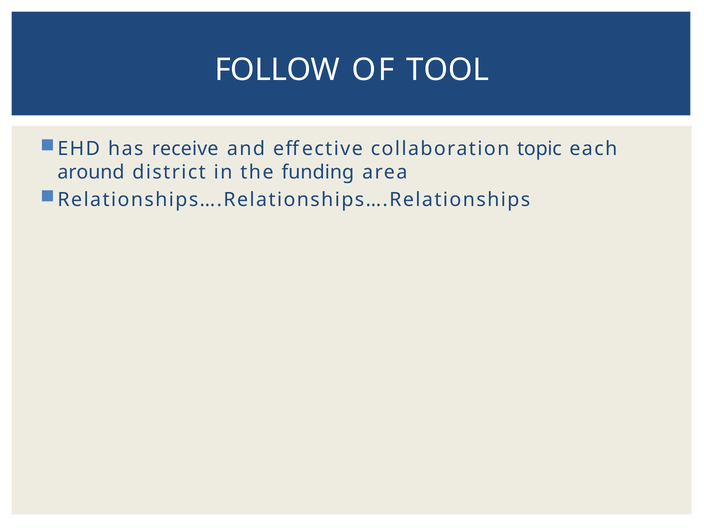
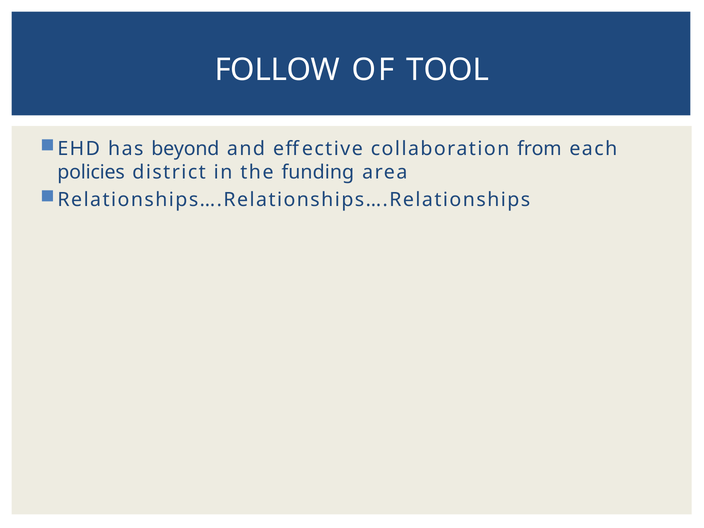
receive: receive -> beyond (185, 149)
topic: topic -> from (539, 149)
around: around -> policies (91, 172)
